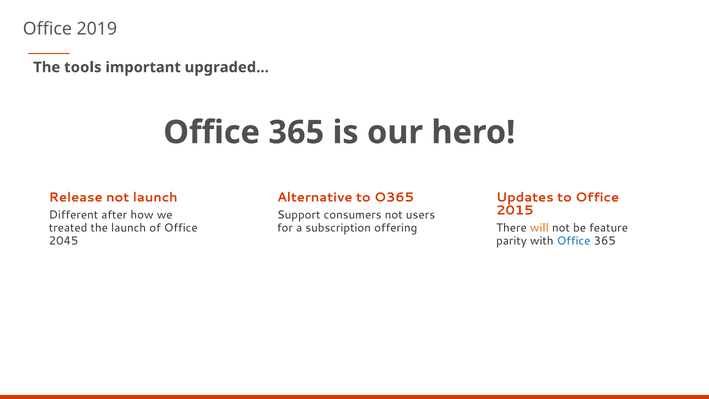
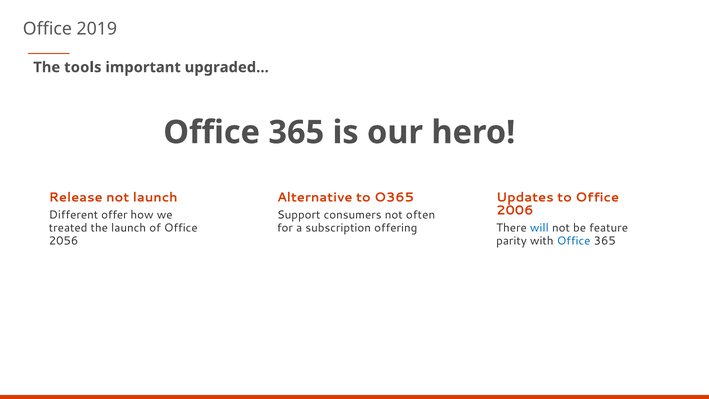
2015: 2015 -> 2006 (515, 211)
after: after -> offer (114, 215)
users: users -> often (421, 215)
will colour: orange -> blue (539, 228)
2045: 2045 -> 2056 (64, 241)
